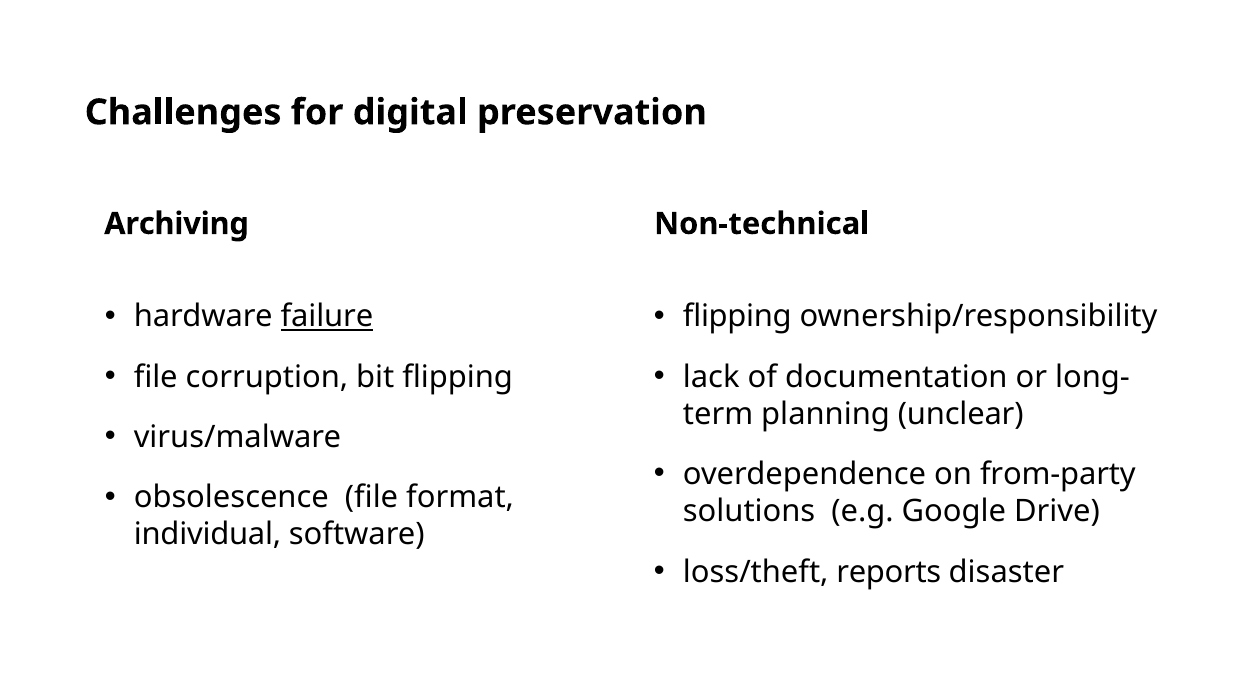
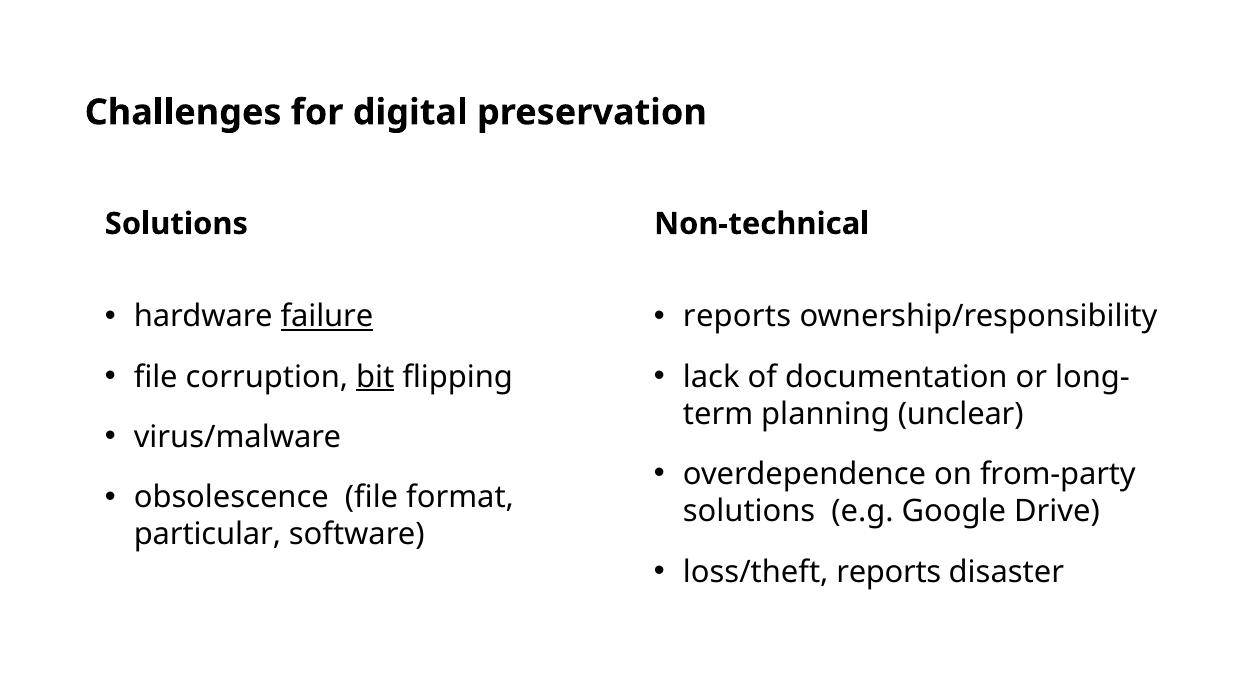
Archiving: Archiving -> Solutions (176, 224)
flipping: flipping -> reports (737, 317)
bit underline: none -> present (375, 377)
individual: individual -> particular (207, 535)
